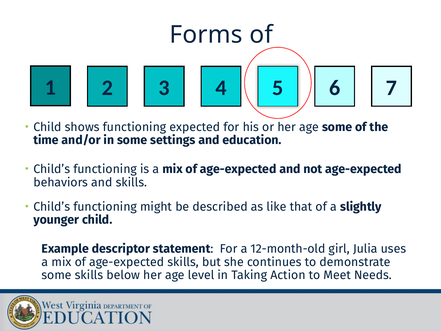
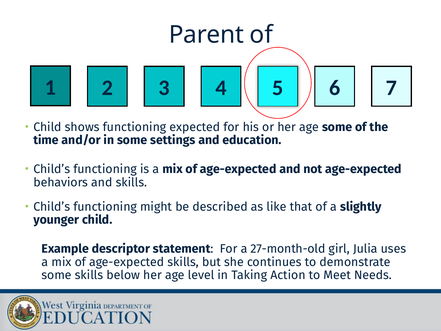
Forms: Forms -> Parent (206, 35)
12-month-old: 12-month-old -> 27-month-old (288, 249)
